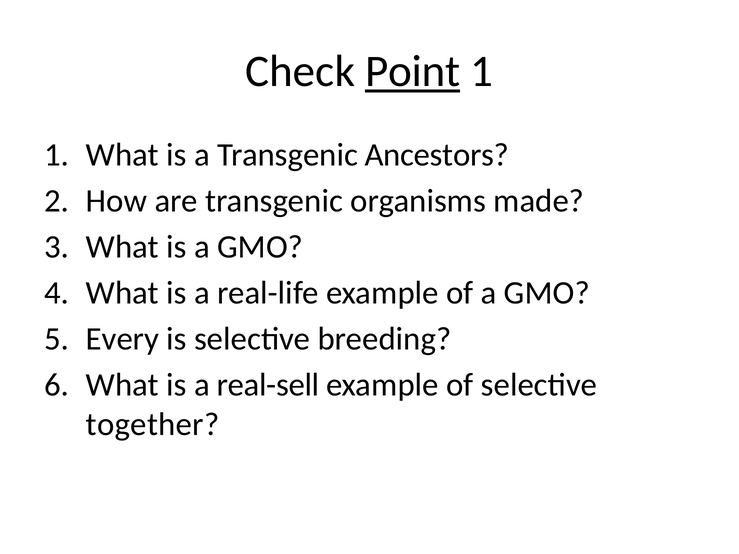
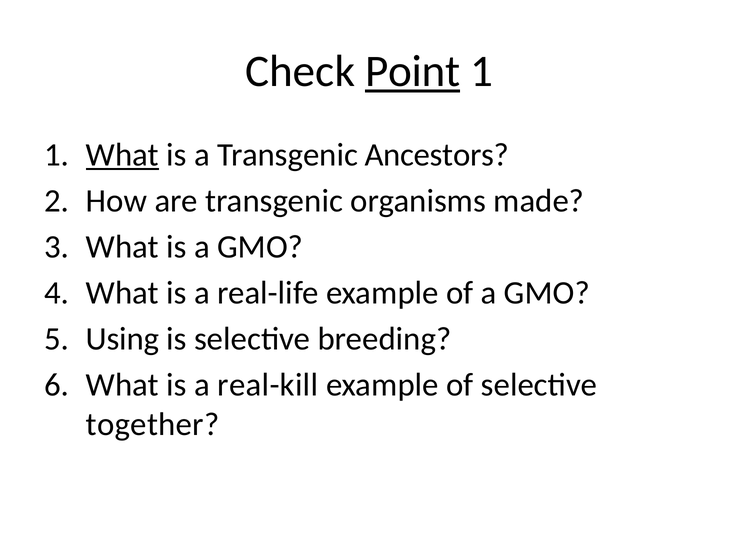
What underline: none -> present (122, 155)
Every: Every -> Using (122, 339)
real-sell: real-sell -> real-kill (268, 385)
